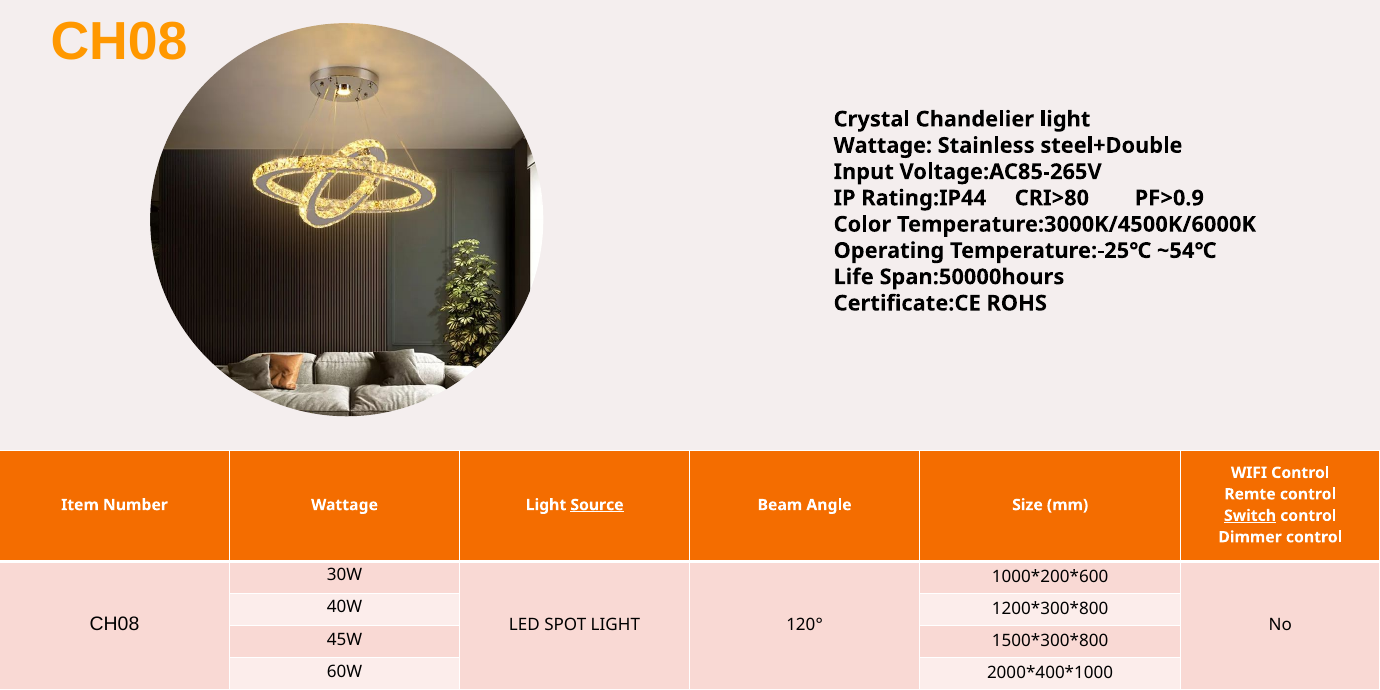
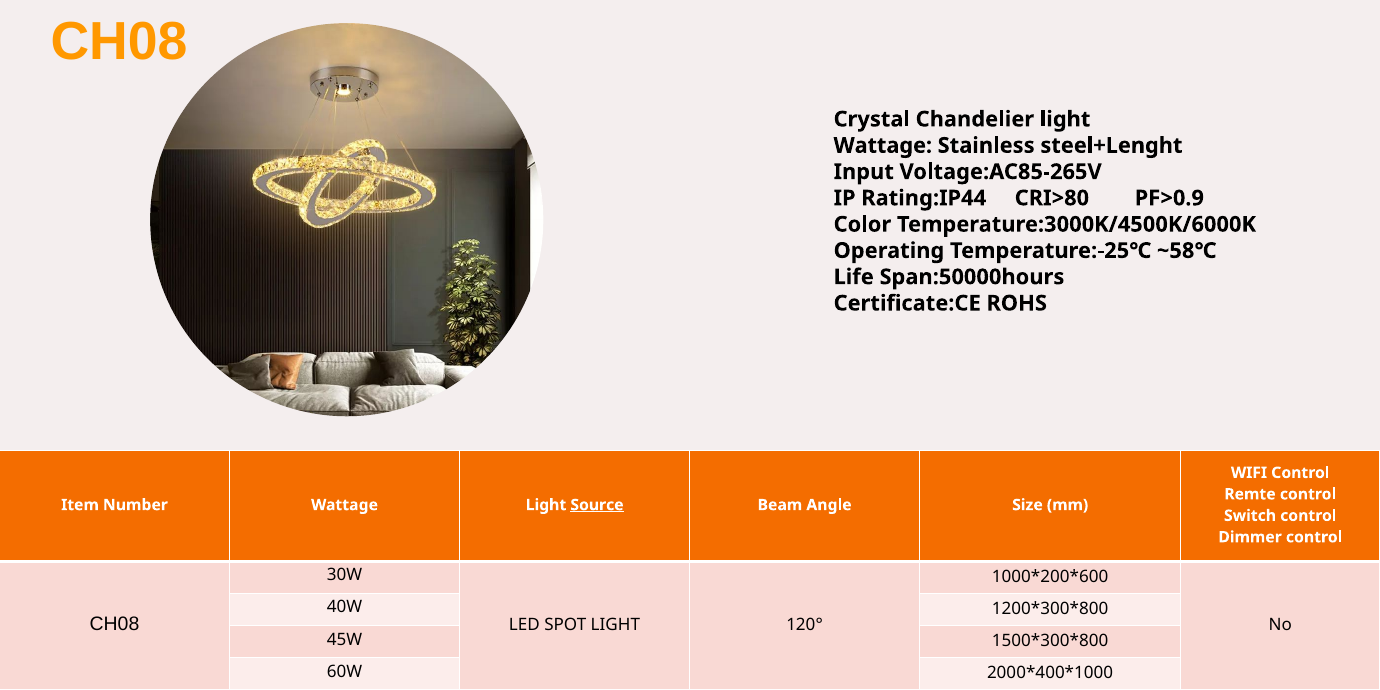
steel+Double: steel+Double -> steel+Lenght (1111, 146)
~54℃: ~54℃ -> ~58℃ (1187, 251)
Switch underline: present -> none (1250, 516)
